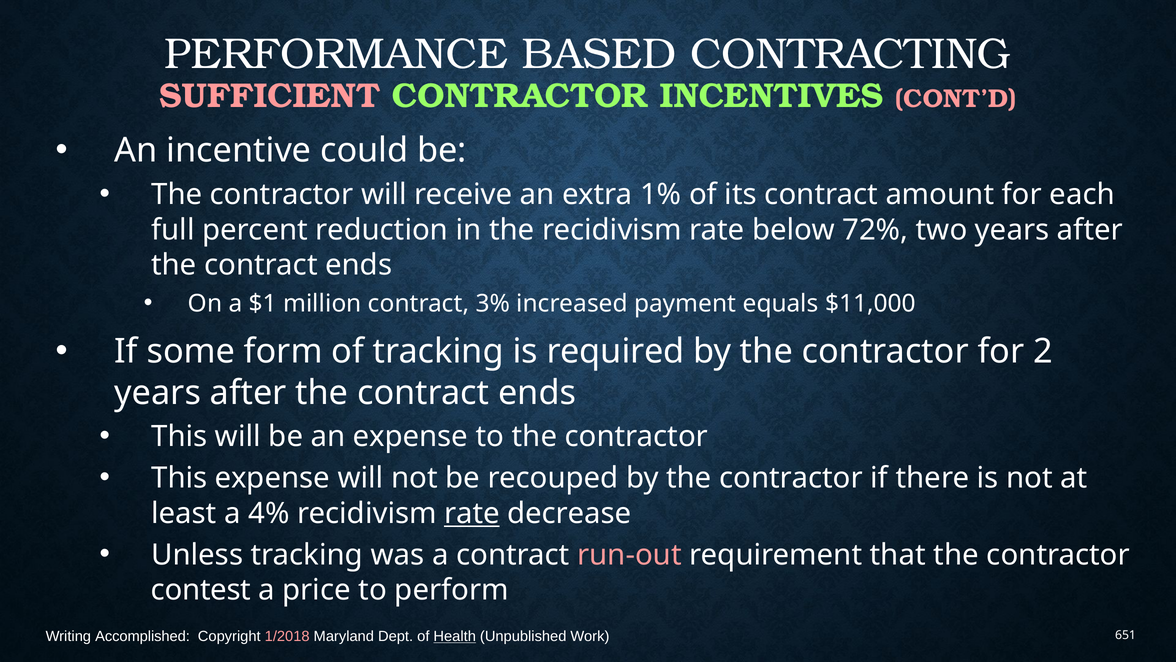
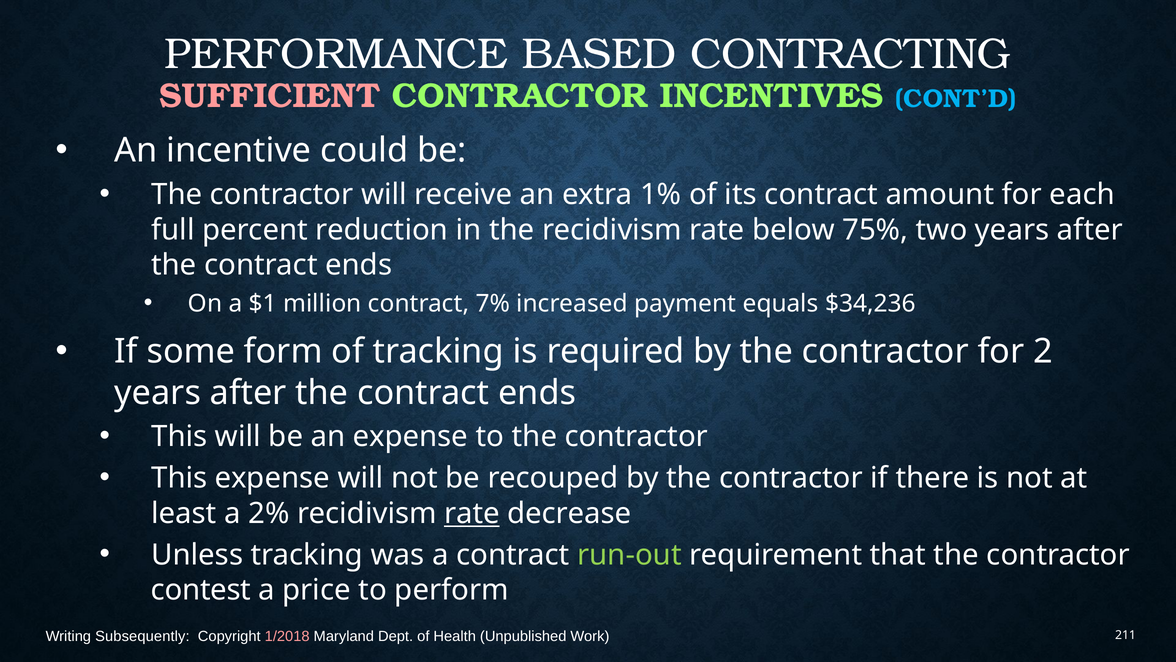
CONT’D colour: pink -> light blue (956, 99)
72%: 72% -> 75% (875, 230)
3%: 3% -> 7% (493, 303)
$11,000: $11,000 -> $34,236 (870, 303)
4%: 4% -> 2% (269, 513)
run-out colour: pink -> light green (629, 554)
Accomplished: Accomplished -> Subsequently (142, 636)
Health underline: present -> none (455, 636)
651: 651 -> 211 (1126, 635)
